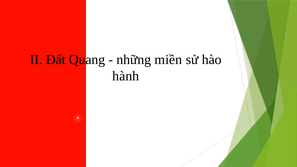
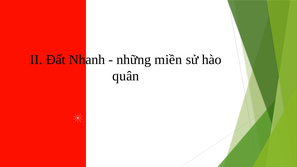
Quang: Quang -> Nhanh (87, 60)
hành: hành -> quân (126, 76)
